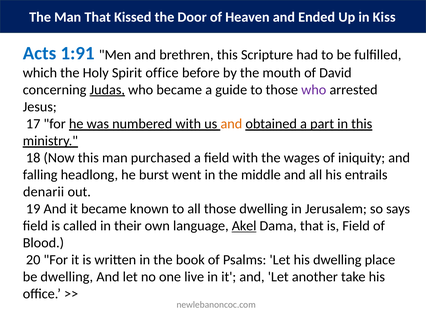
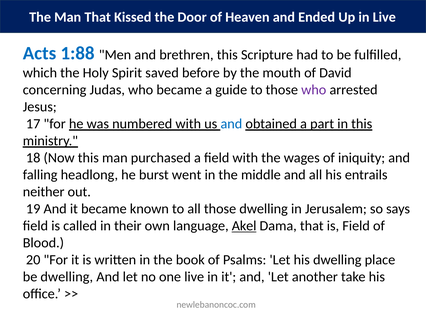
in Kiss: Kiss -> Live (384, 17)
1:91: 1:91 -> 1:88 (78, 53)
Spirit office: office -> saved (162, 73)
Judas underline: present -> none (107, 90)
and colour: orange -> blue (231, 124)
denarii: denarii -> neither (44, 192)
